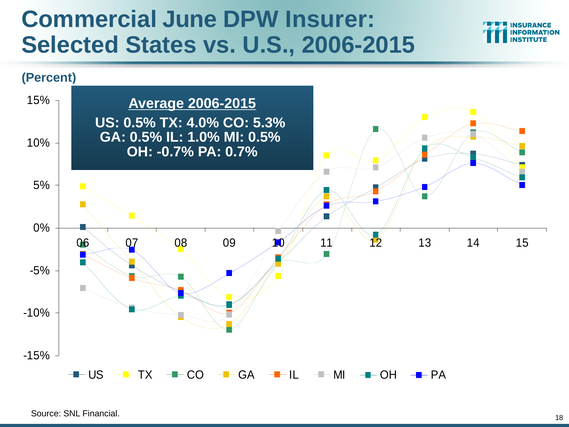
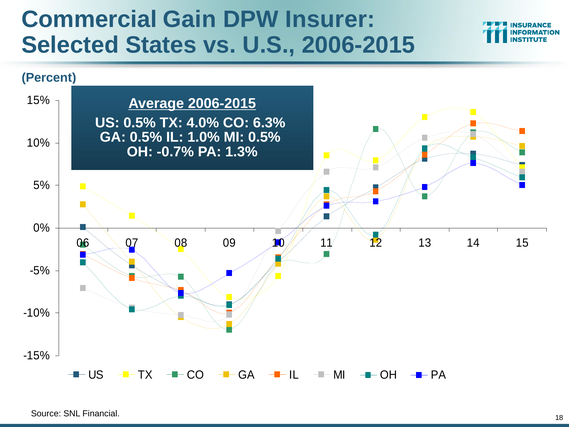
June: June -> Gain (189, 19)
5.3%: 5.3% -> 6.3% (269, 123)
0.7%: 0.7% -> 1.3% (241, 152)
